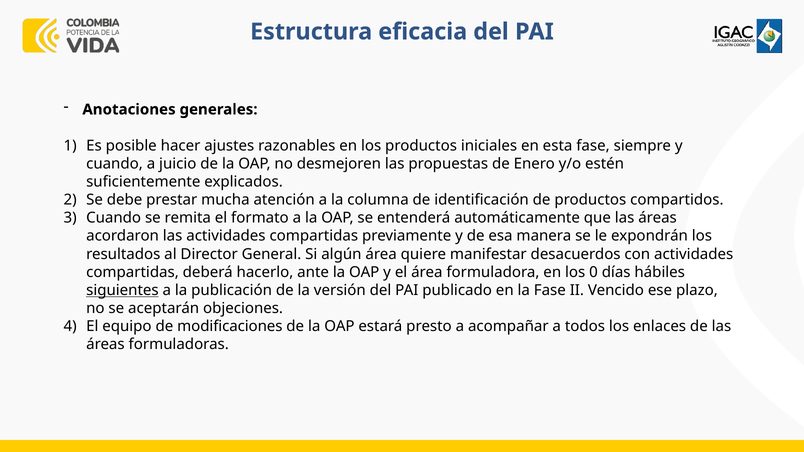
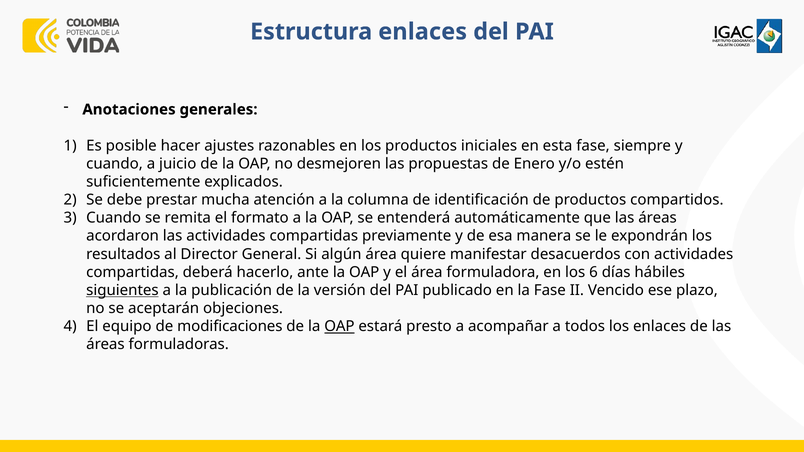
Estructura eficacia: eficacia -> enlaces (423, 32)
0: 0 -> 6 (594, 272)
OAP underline: none -> present (339, 327)
